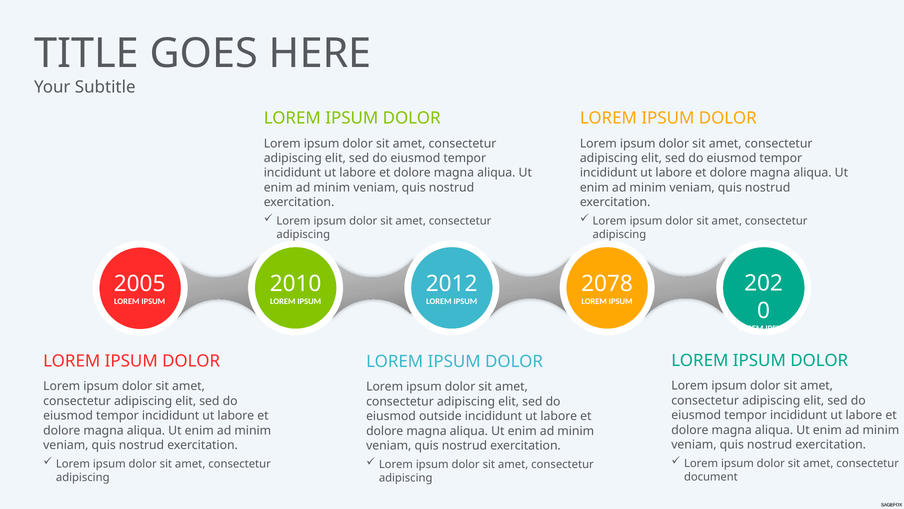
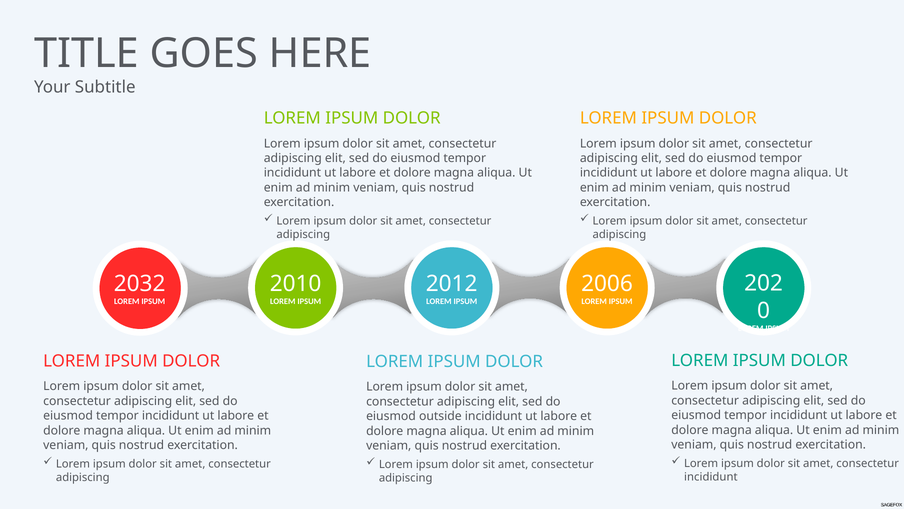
2005: 2005 -> 2032 (140, 284)
2078: 2078 -> 2006 (607, 284)
document: document -> incididunt (711, 476)
